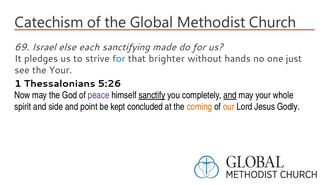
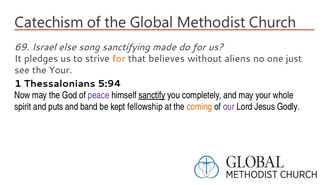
each: each -> song (89, 47)
for colour: blue -> orange (119, 59)
brighter: brighter -> believes (167, 59)
hands: hands -> aliens (238, 59)
5:26: 5:26 -> 5:94 (110, 84)
and underline: present -> none (230, 95)
side: side -> puts (56, 107)
point: point -> band (89, 107)
concluded: concluded -> fellowship (145, 107)
our colour: orange -> purple (229, 107)
